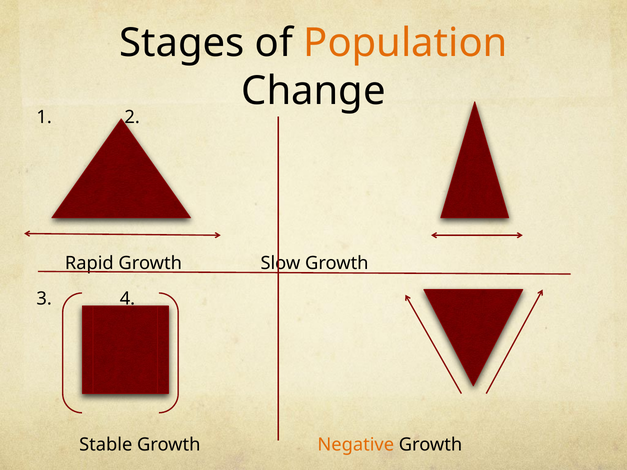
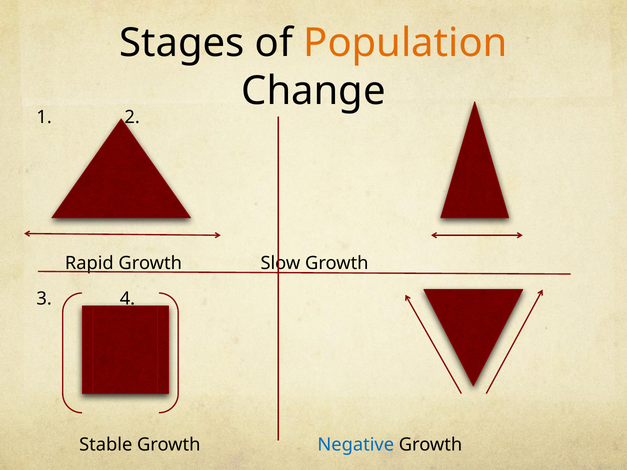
Negative colour: orange -> blue (356, 445)
